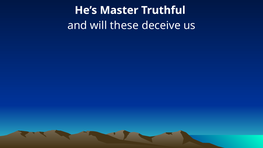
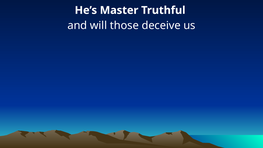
these: these -> those (124, 25)
